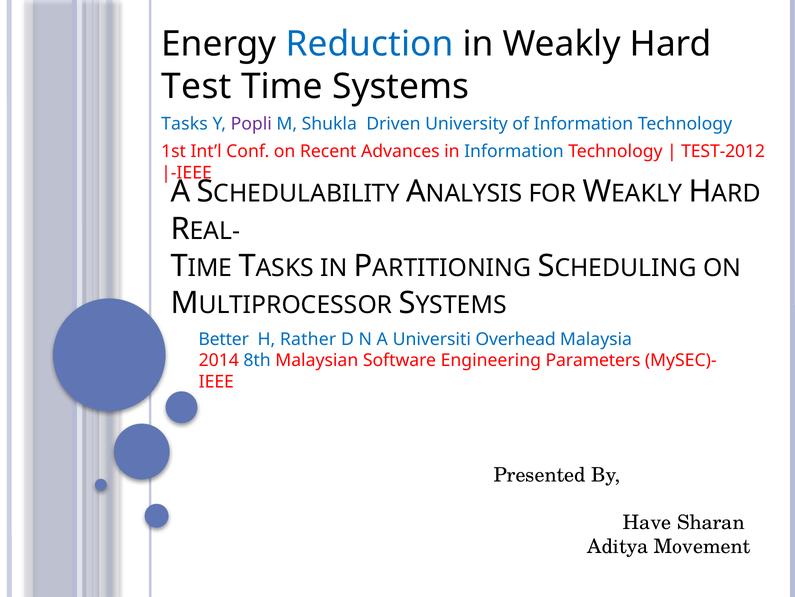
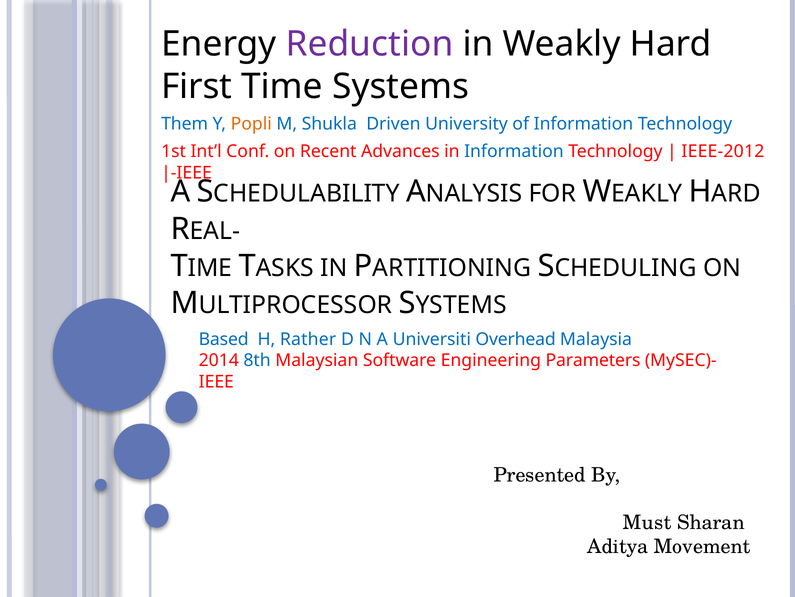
Reduction colour: blue -> purple (370, 44)
Test: Test -> First (197, 86)
Tasks: Tasks -> Them (185, 124)
Popli colour: purple -> orange (251, 124)
TEST-2012: TEST-2012 -> IEEE-2012 (723, 151)
Better: Better -> Based (224, 339)
Have: Have -> Must (647, 522)
